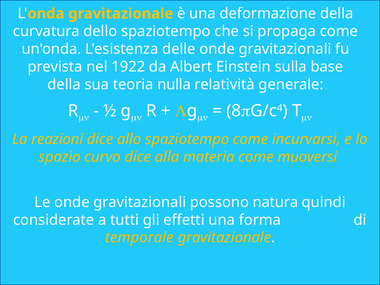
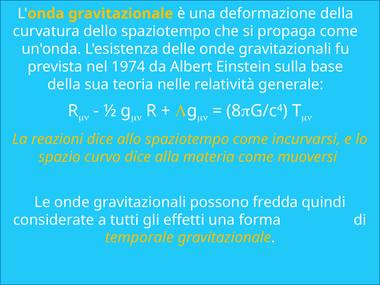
1922: 1922 -> 1974 (128, 67)
nulla: nulla -> nelle (174, 85)
natura: natura -> fredda (275, 202)
